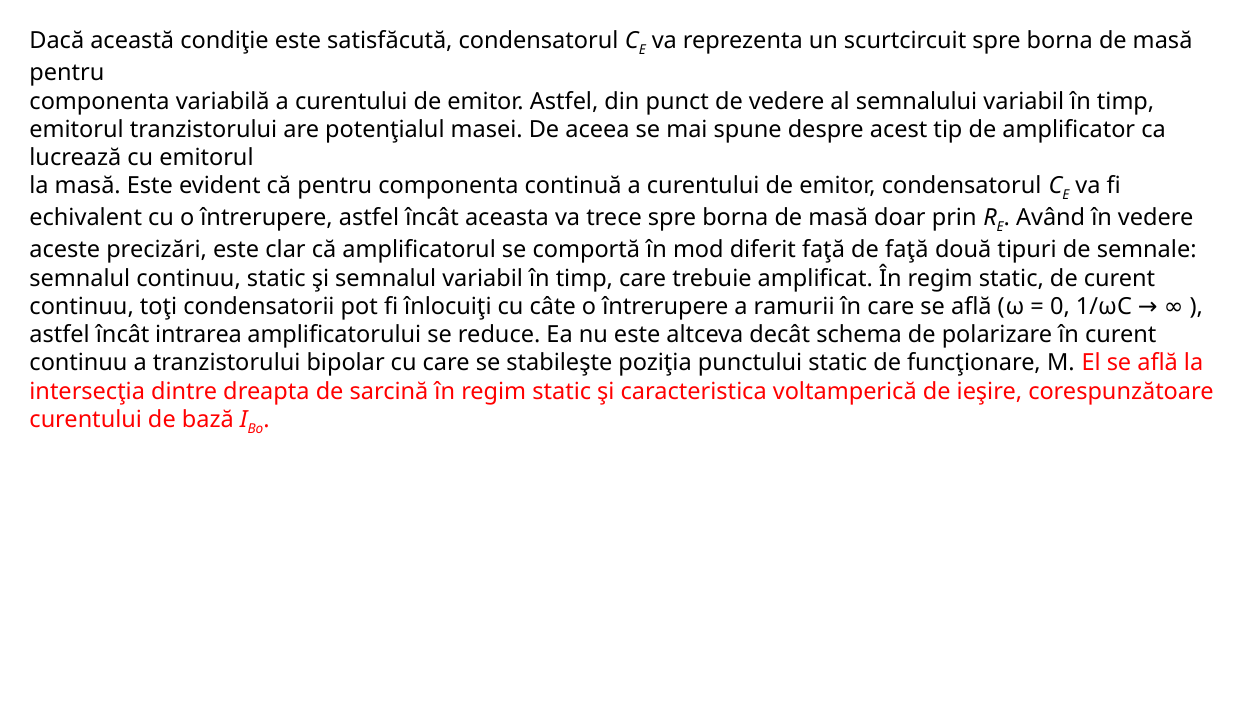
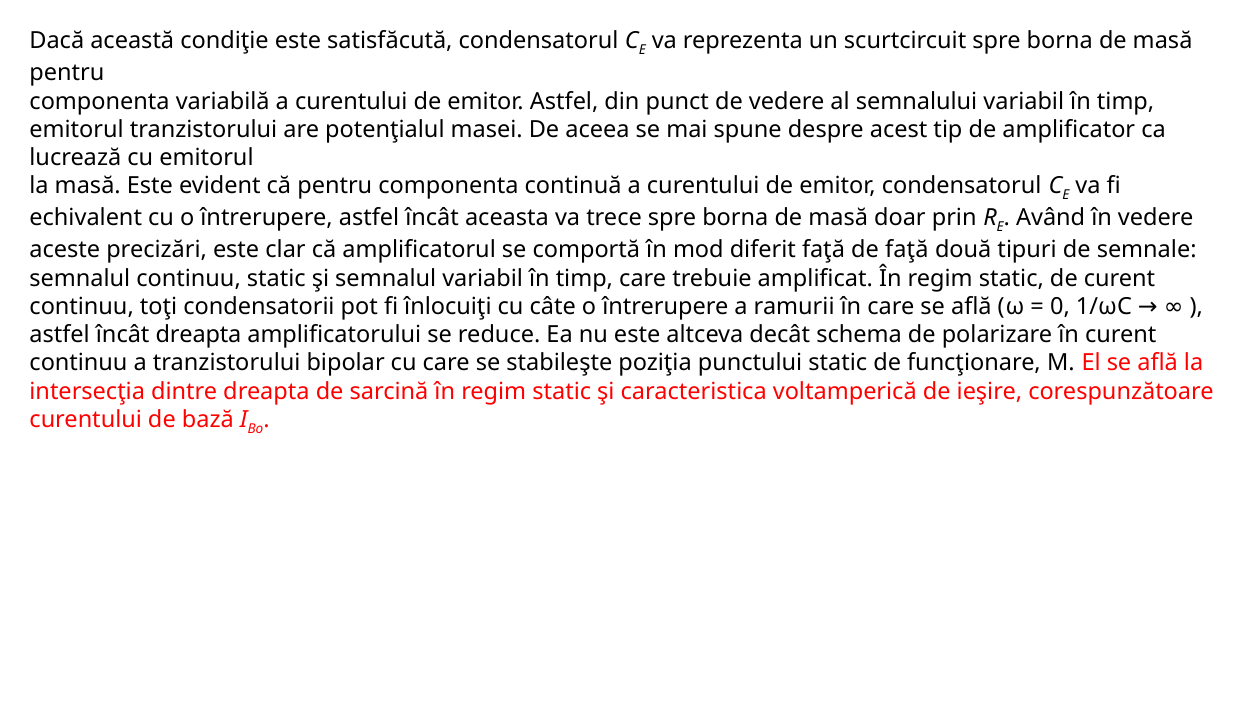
încât intrarea: intrarea -> dreapta (198, 335)
